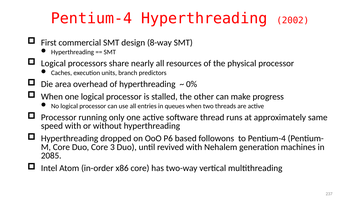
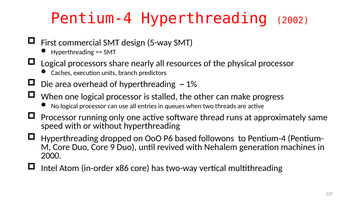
8-way: 8-way -> 5-way (159, 42)
0%: 0% -> 1% (192, 84)
3: 3 -> 9 (112, 147)
2085: 2085 -> 2000 (51, 155)
